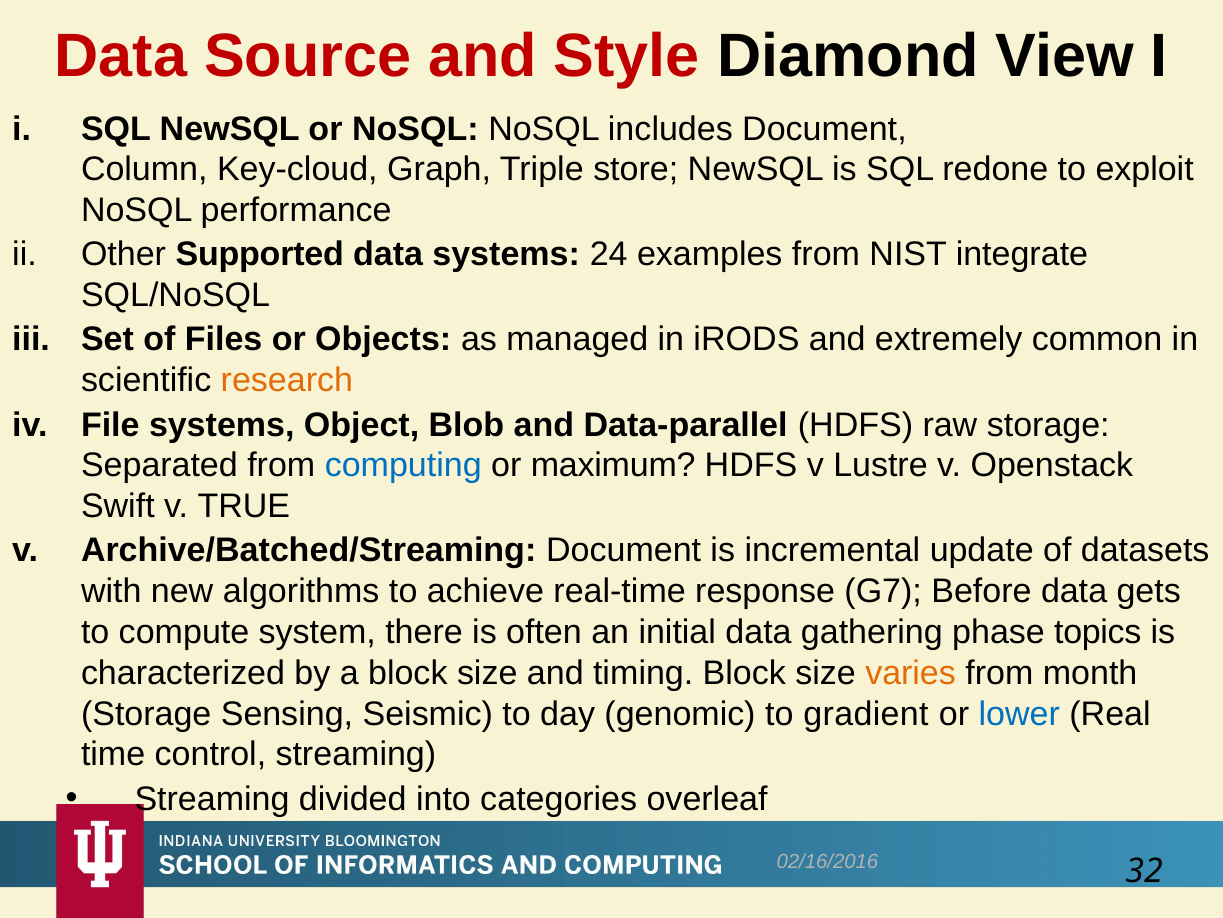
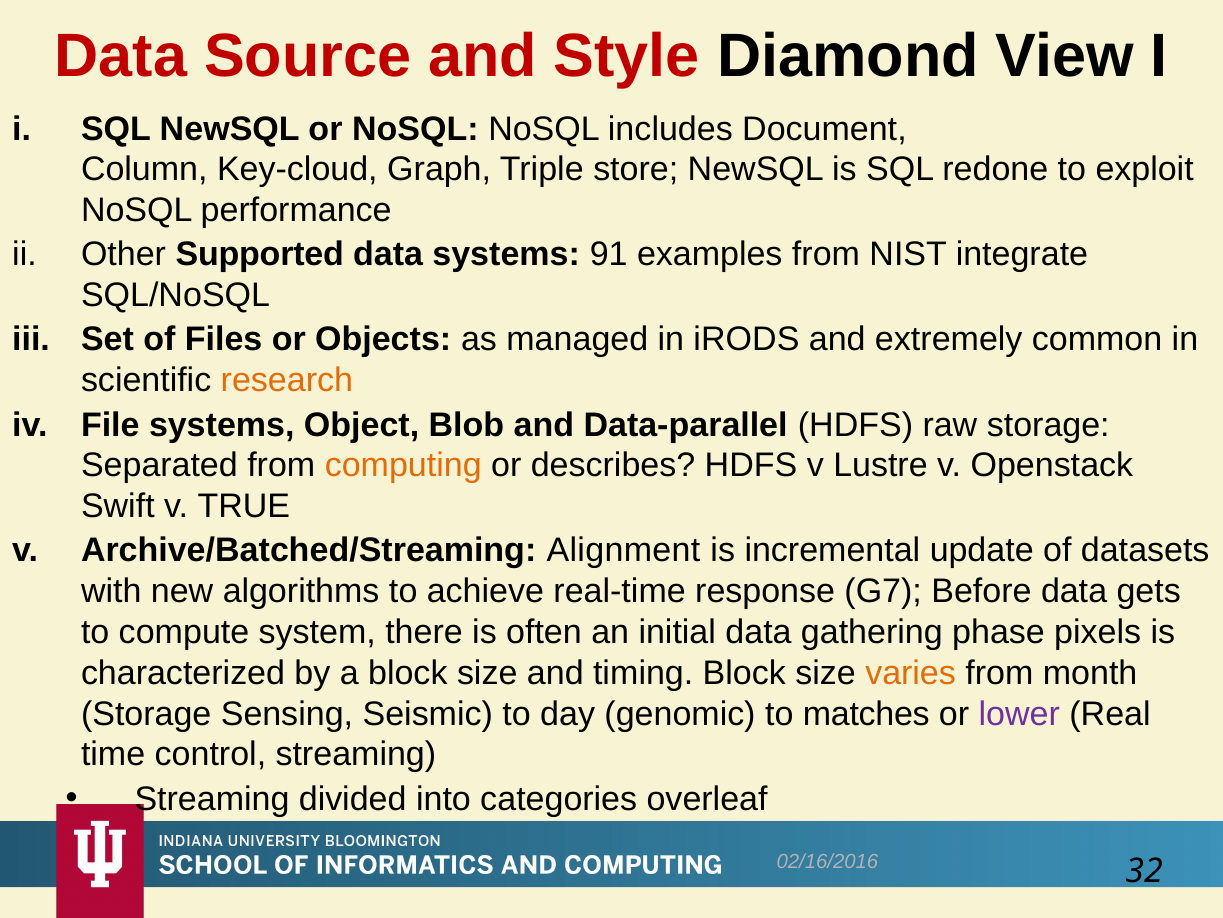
24: 24 -> 91 (609, 254)
computing colour: blue -> orange (403, 465)
maximum: maximum -> describes (613, 465)
Archive/Batched/Streaming Document: Document -> Alignment (623, 550)
topics: topics -> pixels (1098, 632)
gradient: gradient -> matches (866, 713)
lower colour: blue -> purple (1019, 713)
